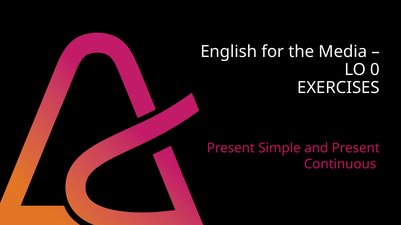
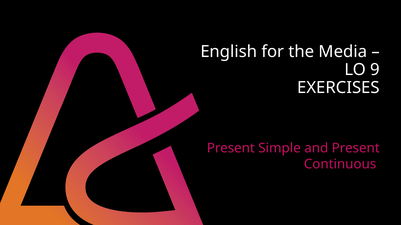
0: 0 -> 9 (375, 70)
